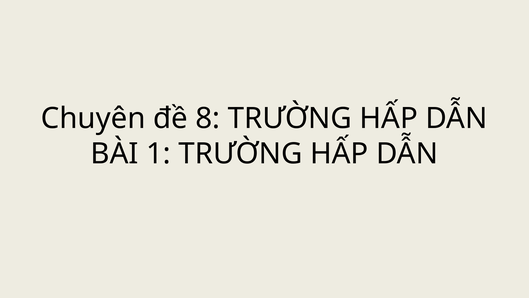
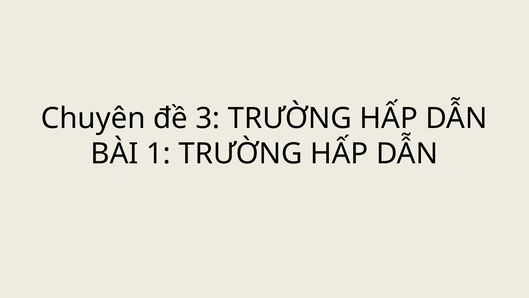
8: 8 -> 3 (208, 118)
